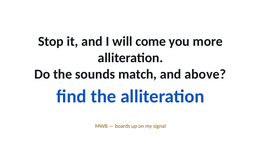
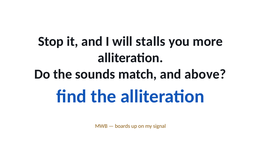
come: come -> stalls (151, 41)
